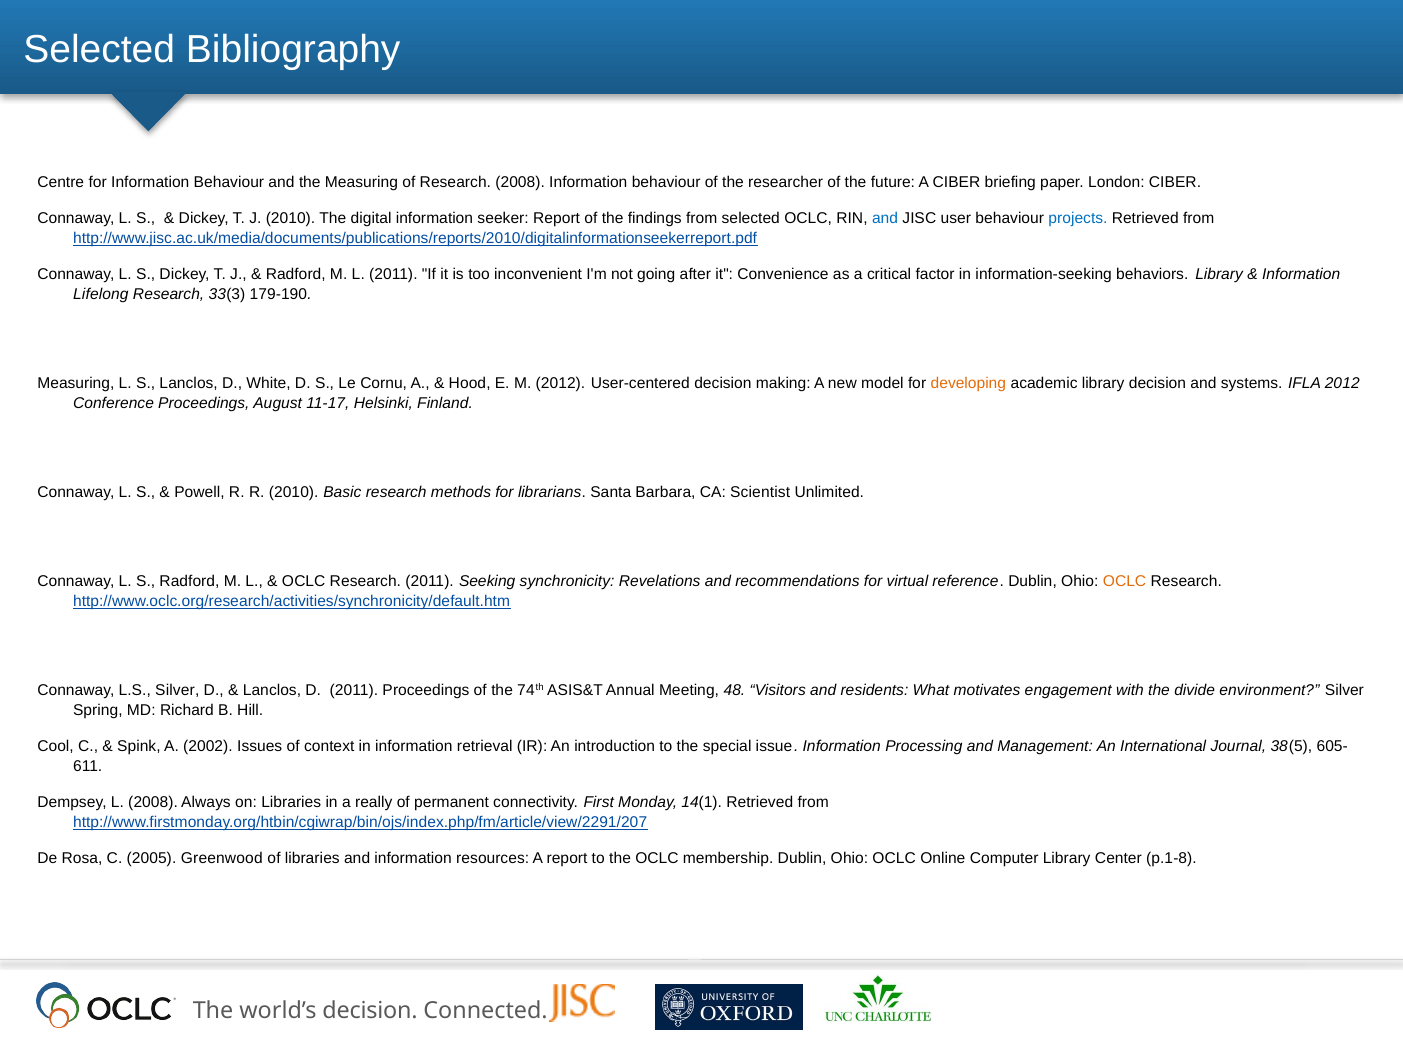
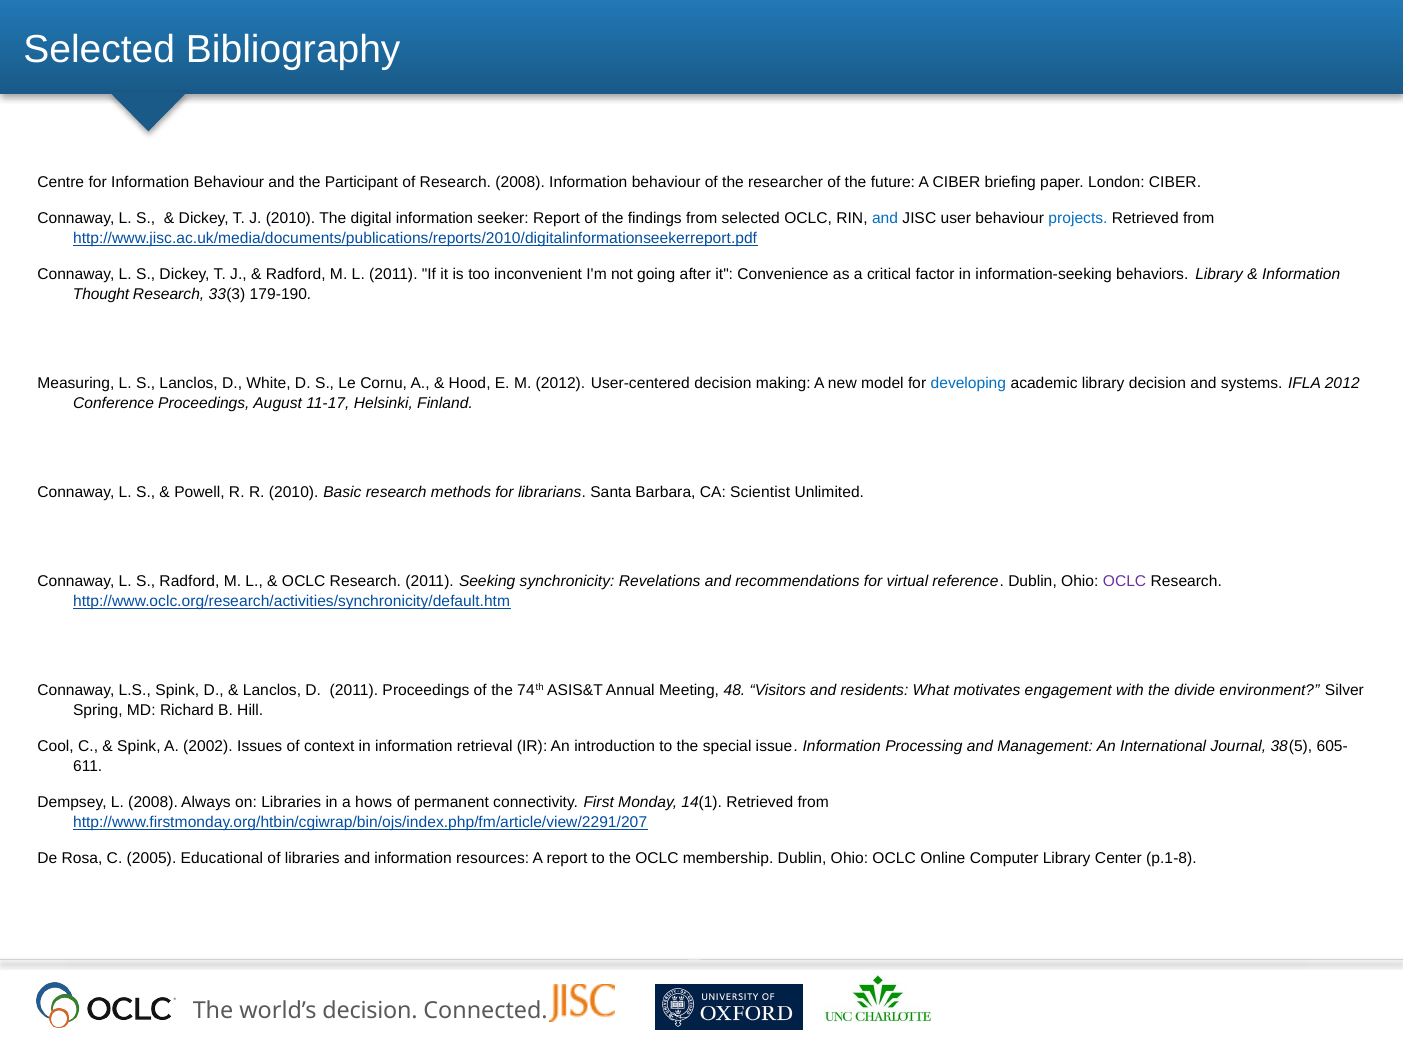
the Measuring: Measuring -> Participant (361, 182)
Lifelong: Lifelong -> Thought (101, 294)
developing colour: orange -> blue (968, 383)
OCLC colour: orange -> purple (1125, 581)
L.S Silver: Silver -> Spink (177, 690)
really: really -> hows (374, 802)
Greenwood: Greenwood -> Educational (222, 858)
